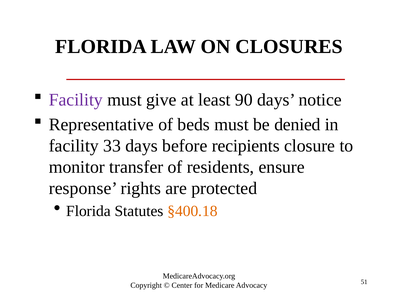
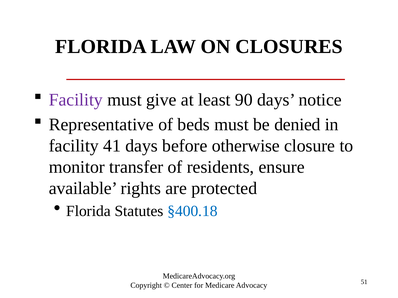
33: 33 -> 41 (112, 146)
recipients: recipients -> otherwise (246, 146)
response: response -> available (83, 189)
§400.18 colour: orange -> blue (192, 211)
